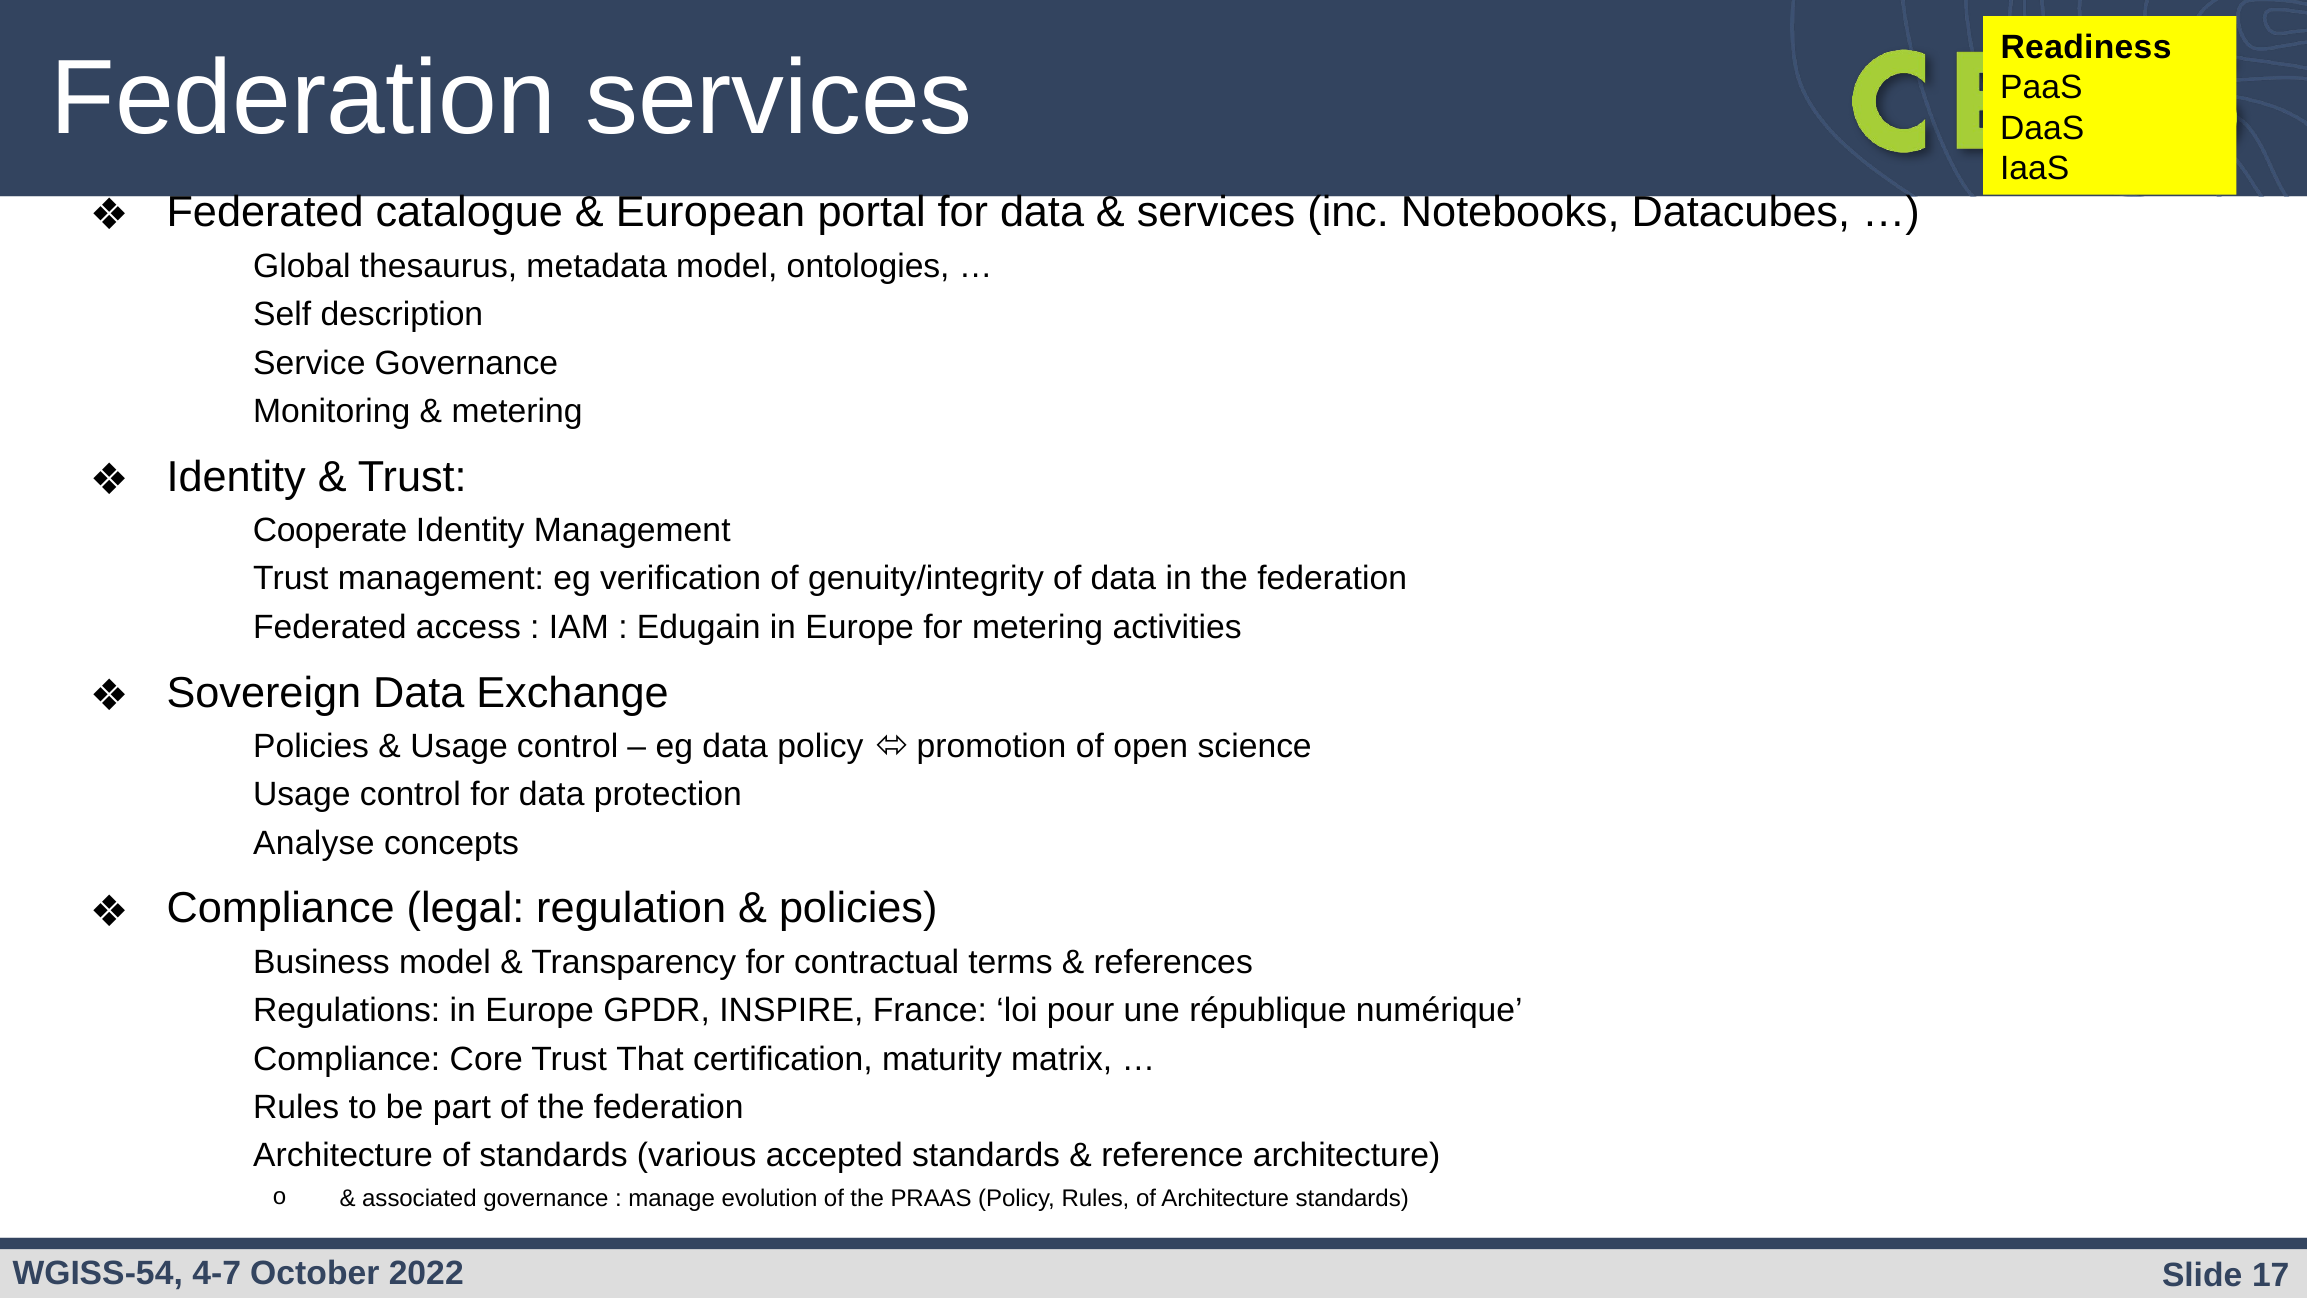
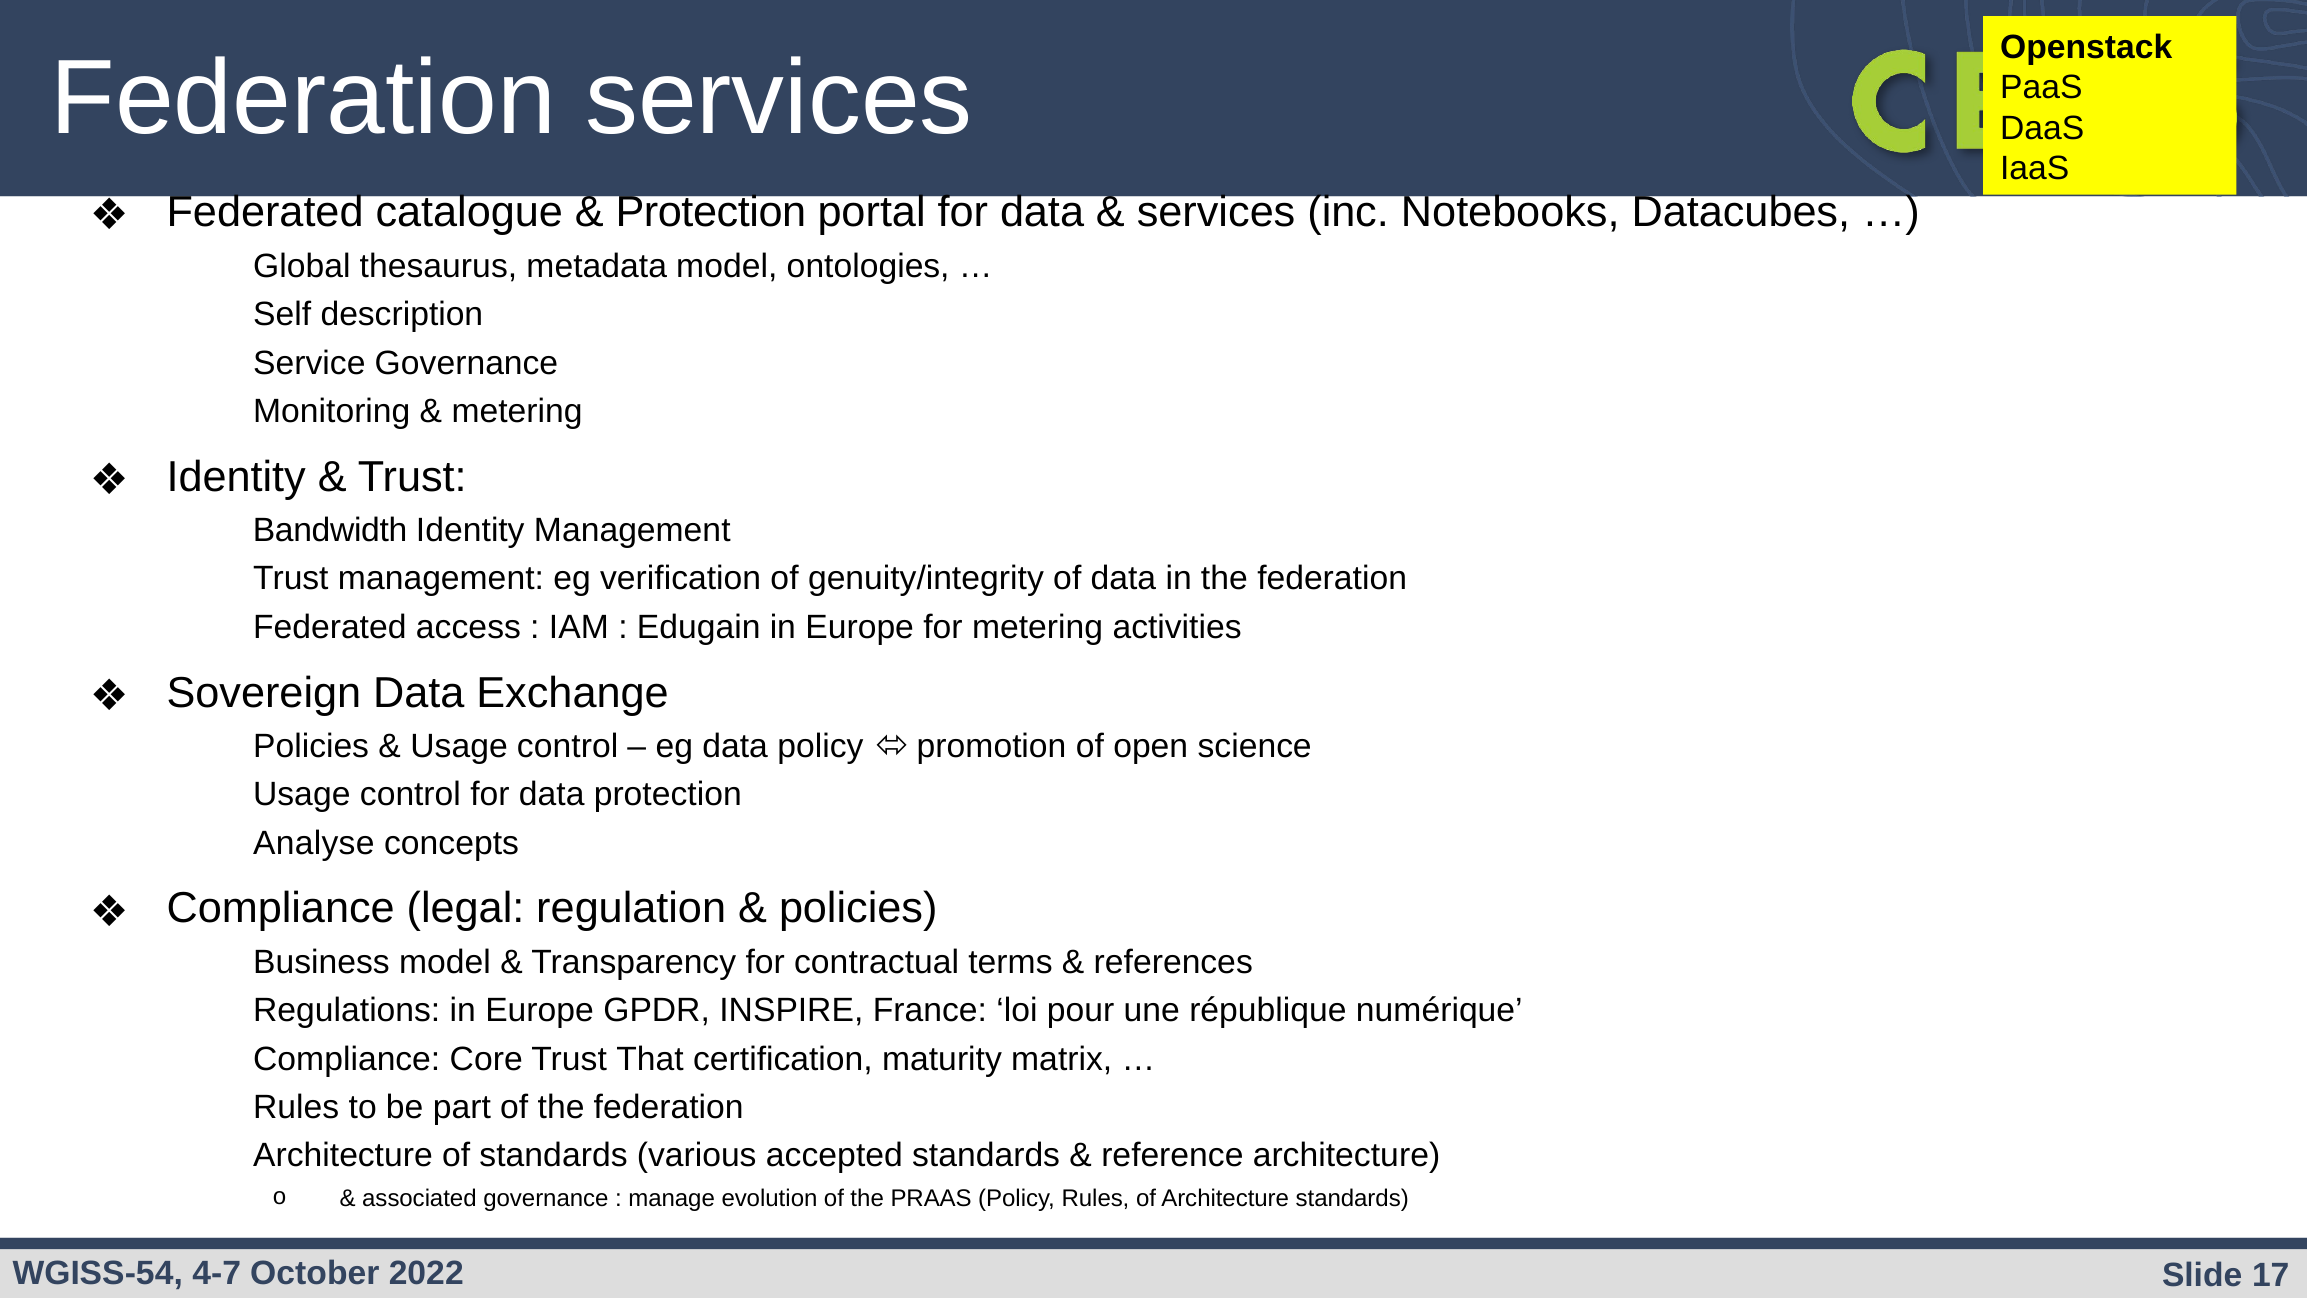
Readiness: Readiness -> Openstack (2086, 47)
European: European -> Protection (711, 212)
Cooperate: Cooperate -> Bandwidth (330, 530)
